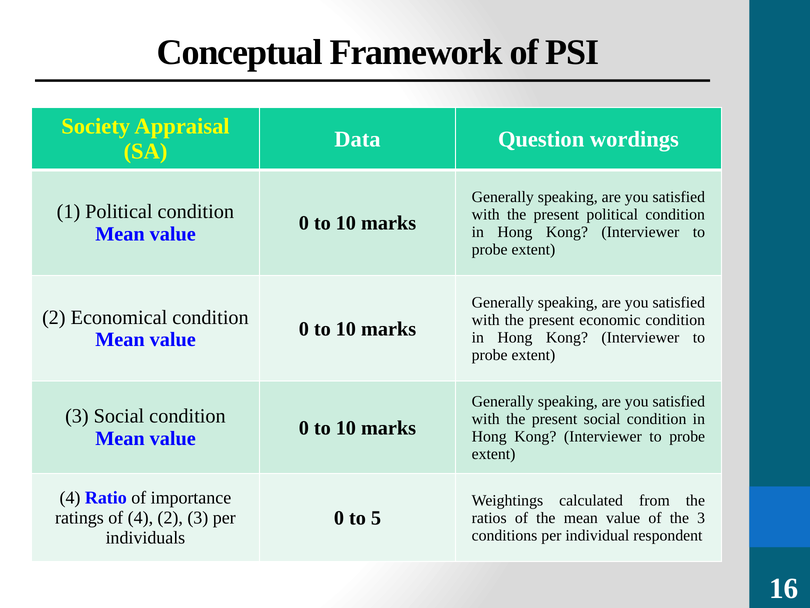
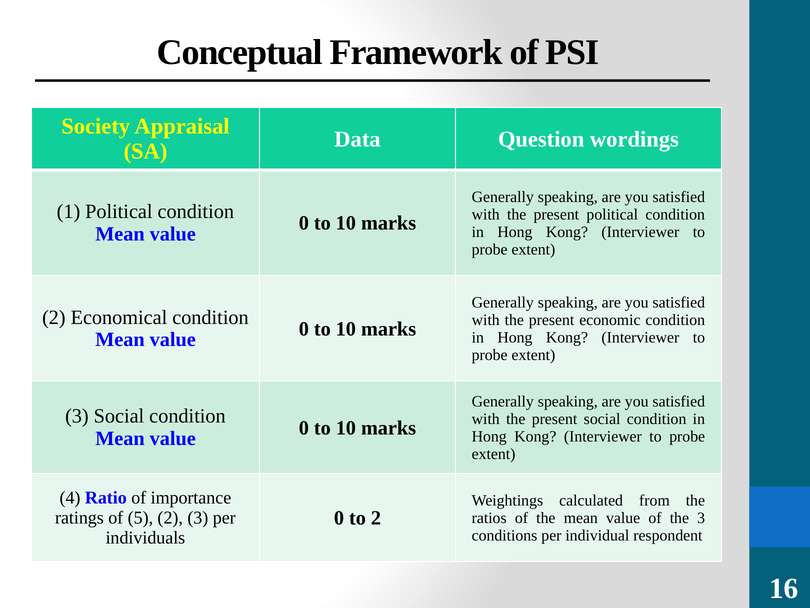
to 5: 5 -> 2 (376, 518)
of 4: 4 -> 5 (140, 517)
